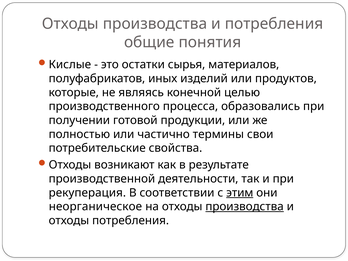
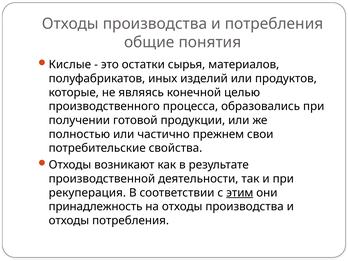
термины: термины -> прежнем (218, 134)
неорганическое: неорганическое -> принадлежность (96, 207)
производства underline: present -> none (245, 207)
